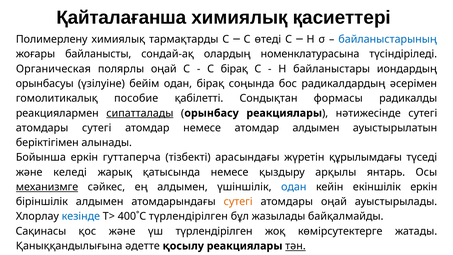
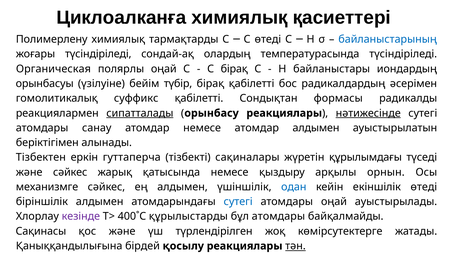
Қайталағанша: Қайталағанша -> Циклоалканға (121, 18)
жоғары байланысты: байланысты -> түсіндіріледі (98, 54)
номенклатурасына: номенклатурасына -> температурасында (310, 54)
бейім одан: одан -> түбір (178, 84)
бірақ соңында: соңында -> қабілетті (252, 84)
пособие: пособие -> суффикс (136, 98)
нәтижесінде underline: none -> present (368, 113)
атомдары сутегі: сутегі -> санау (97, 128)
Бойынша: Бойынша -> Тізбектен (41, 157)
арасындағы: арасындағы -> сақиналары (247, 157)
және келеді: келеді -> сәйкес (70, 172)
янтарь: янтарь -> орнын (386, 172)
механизмге underline: present -> none (47, 187)
екіншілік еркін: еркін -> өтеді (424, 187)
сутегі colour: orange -> blue (238, 202)
кезінде colour: blue -> purple (81, 216)
400˚C түрлендірілген: түрлендірілген -> құрылыстарды (188, 216)
бұл жазылады: жазылады -> атомдары (278, 216)
әдетте: әдетте -> бірдей (143, 246)
